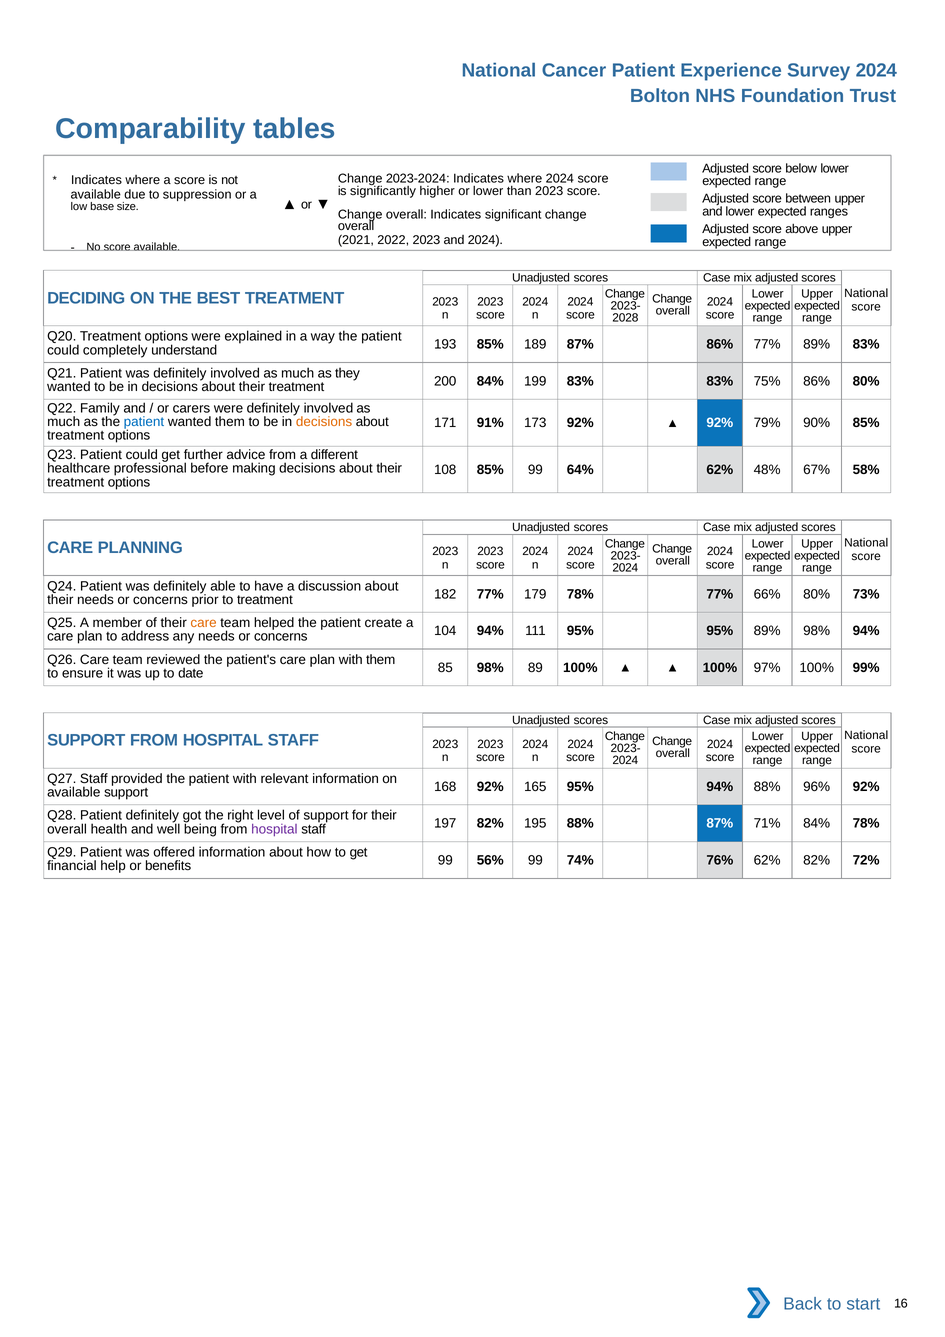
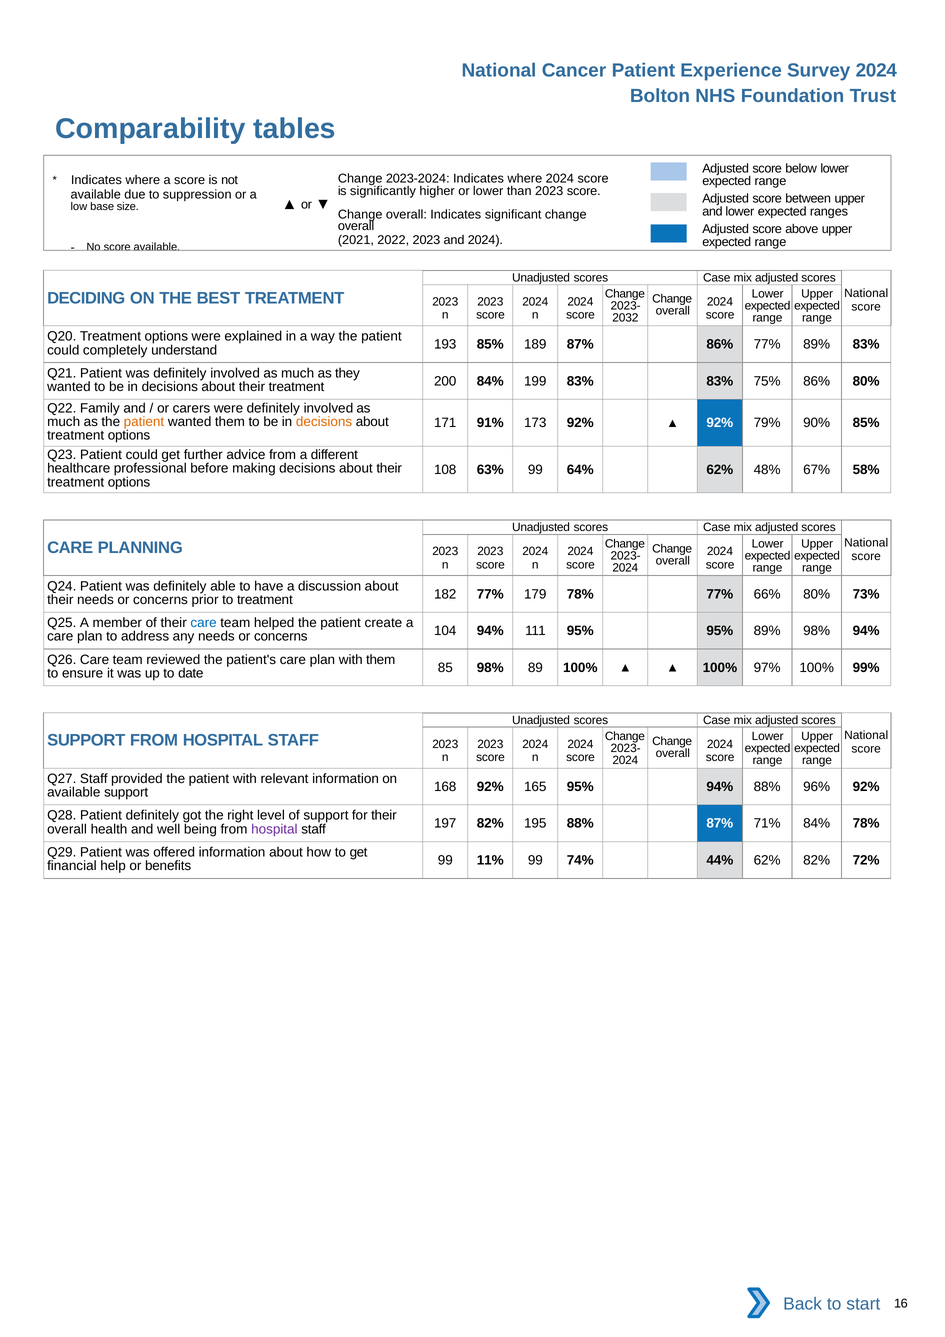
2028: 2028 -> 2032 (625, 318)
patient colour: blue -> orange (144, 422)
108 85%: 85% -> 63% (490, 470)
care colour: orange -> blue (204, 623)
56%: 56% -> 11% (490, 860)
76%: 76% -> 44% (720, 860)
